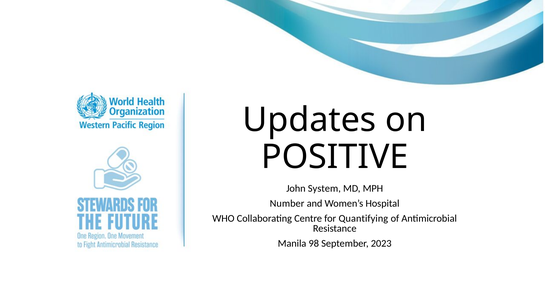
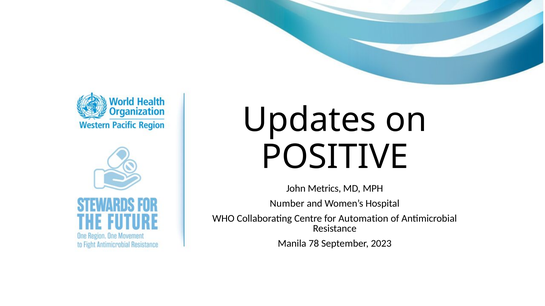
System: System -> Metrics (324, 189)
Quantifying: Quantifying -> Automation (363, 219)
98: 98 -> 78 (314, 244)
